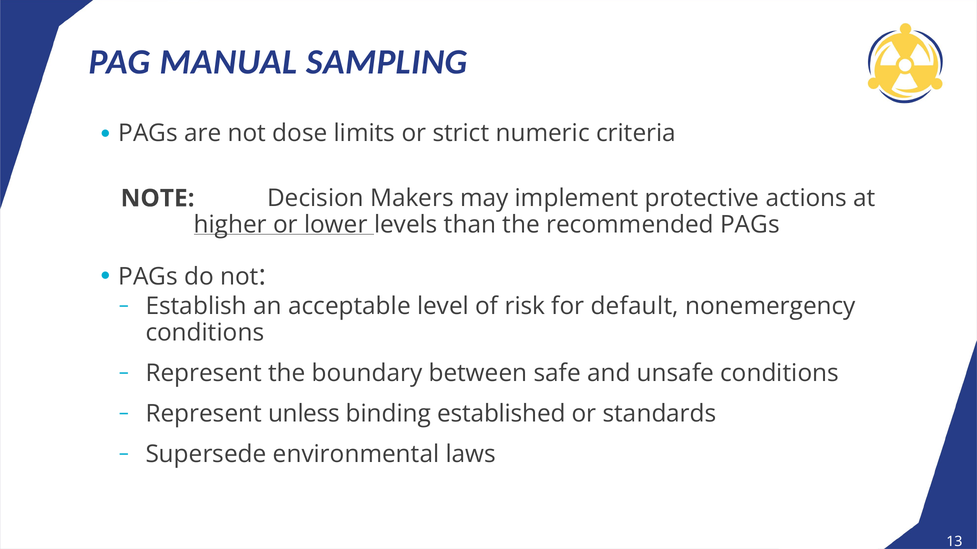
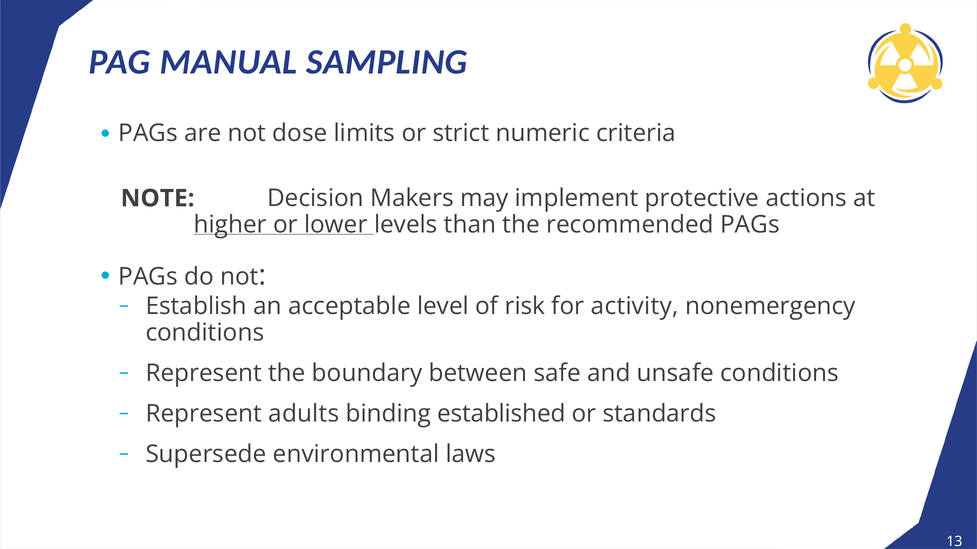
default: default -> activity (635, 306)
unless: unless -> adults (304, 414)
